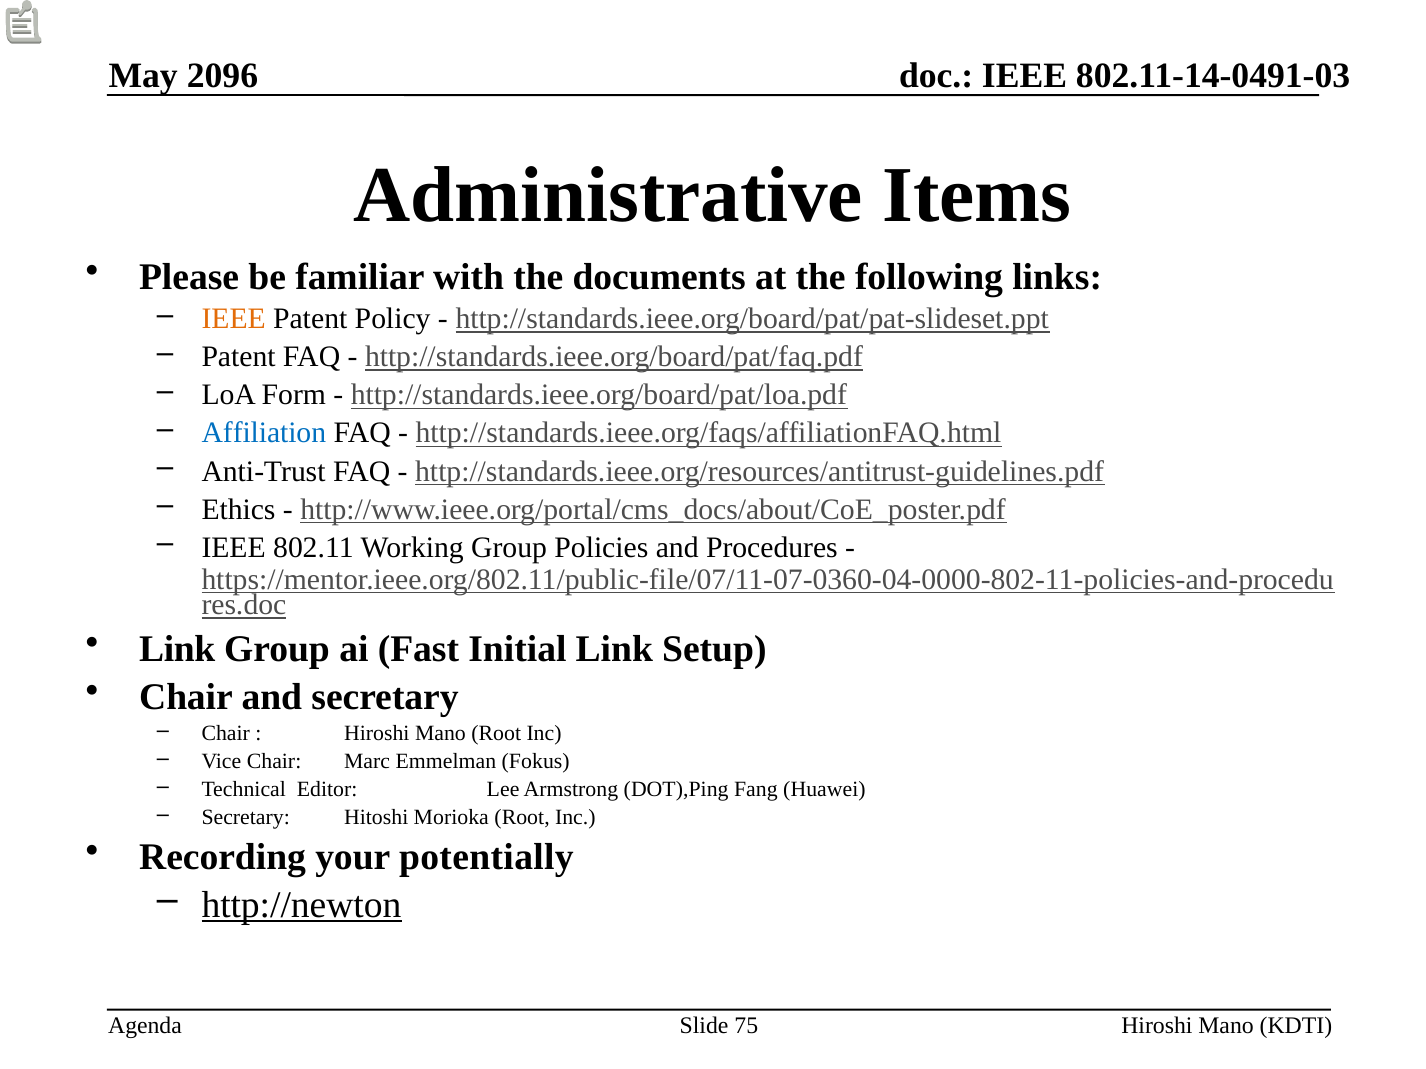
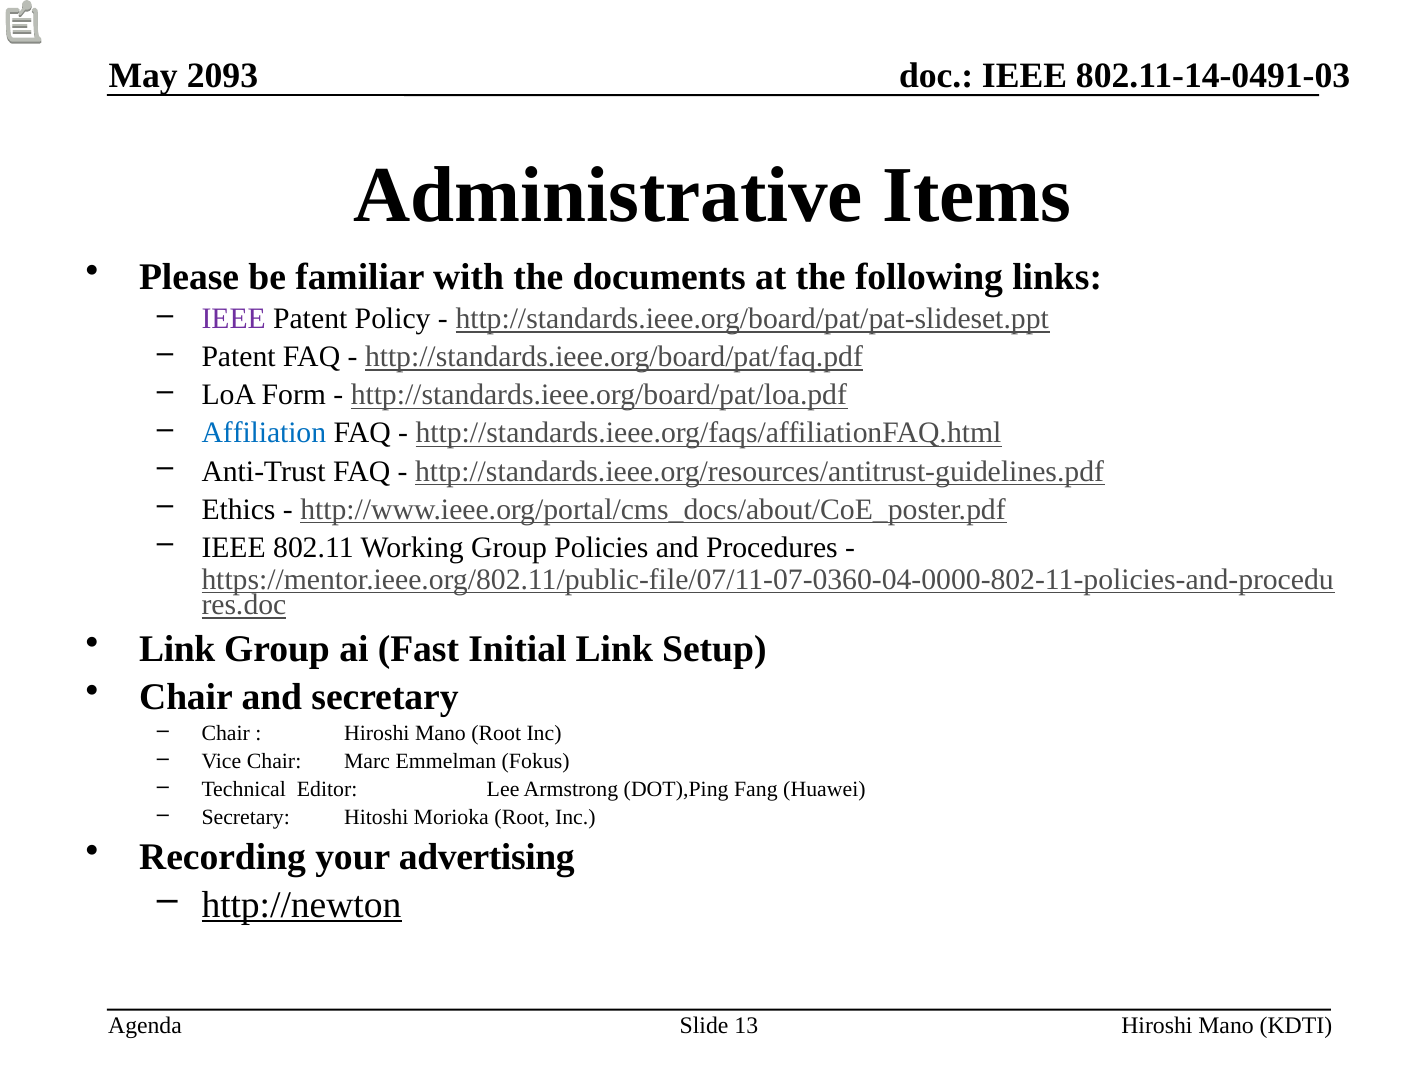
2096: 2096 -> 2093 (222, 76)
IEEE colour: orange -> purple (234, 319)
potentially: potentially -> advertising (487, 857)
75: 75 -> 13 (746, 1026)
